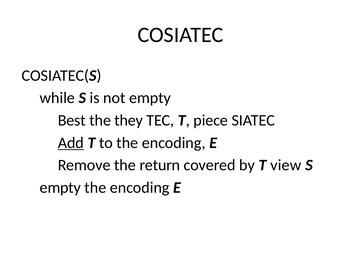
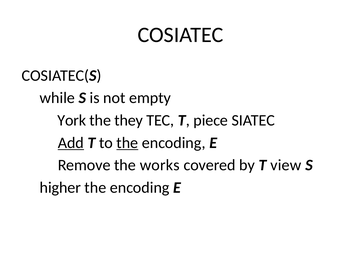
Best: Best -> York (72, 121)
the underline: none -> present (127, 143)
return: return -> works (160, 166)
empty: empty -> higher (60, 188)
